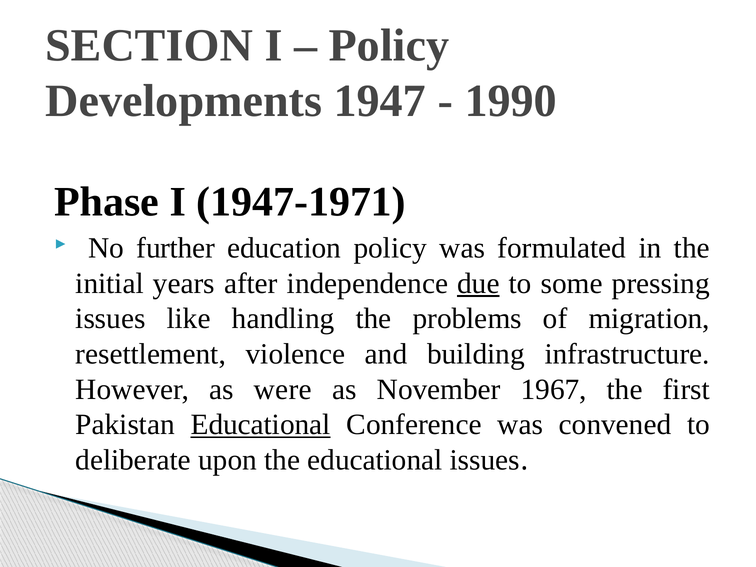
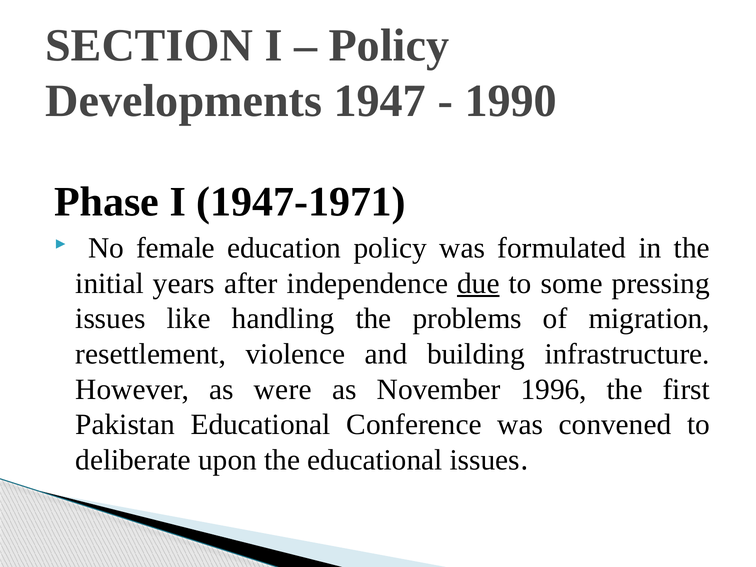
further: further -> female (176, 248)
1967: 1967 -> 1996 (554, 389)
Educational underline: present -> none (261, 425)
